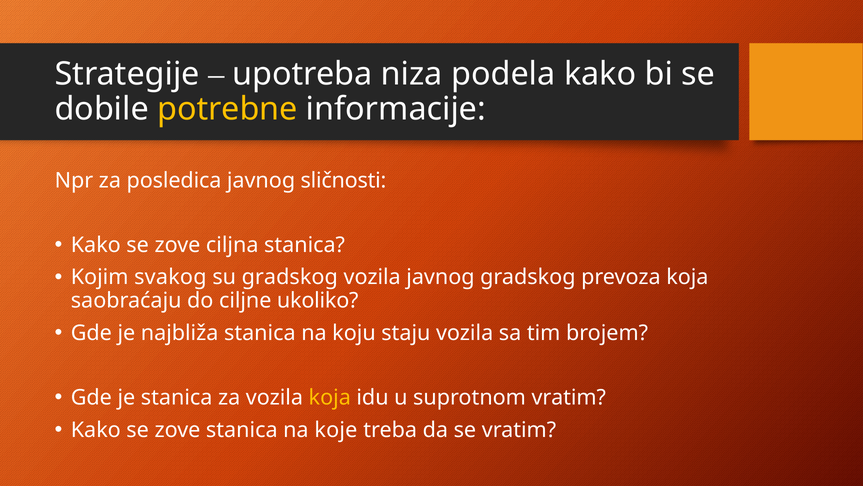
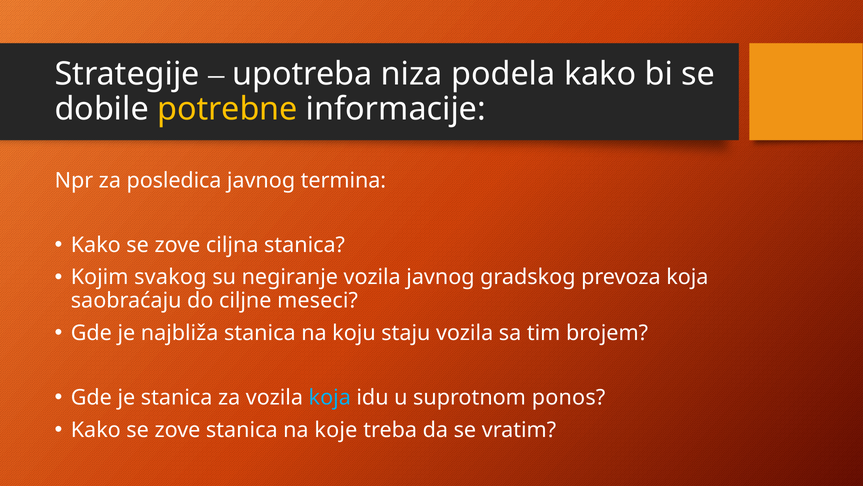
sličnosti: sličnosti -> termina (343, 180)
su gradskog: gradskog -> negiranje (290, 277)
ukoliko: ukoliko -> meseci (318, 300)
koja colour: yellow -> light blue (330, 397)
suprotnom vratim: vratim -> ponos (569, 397)
